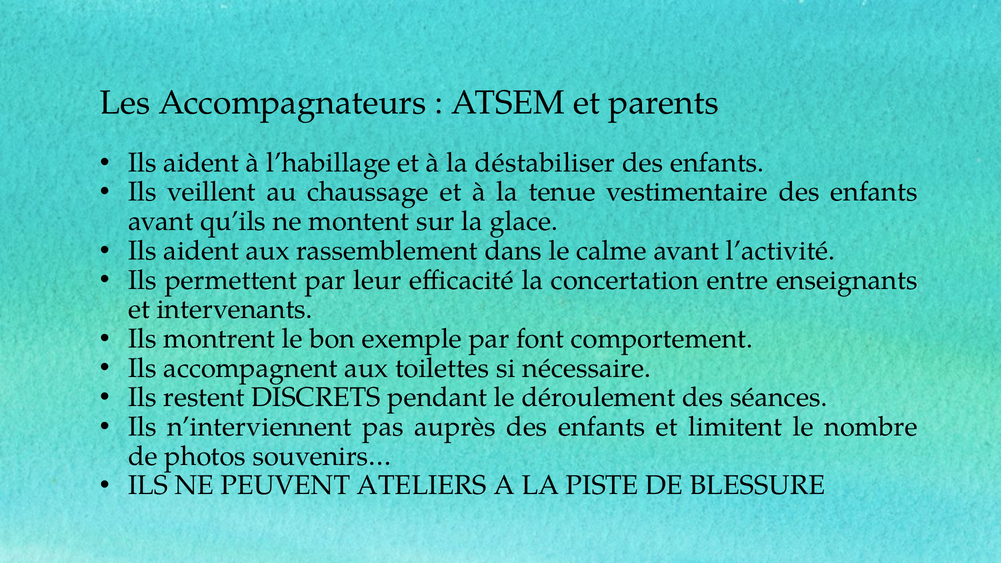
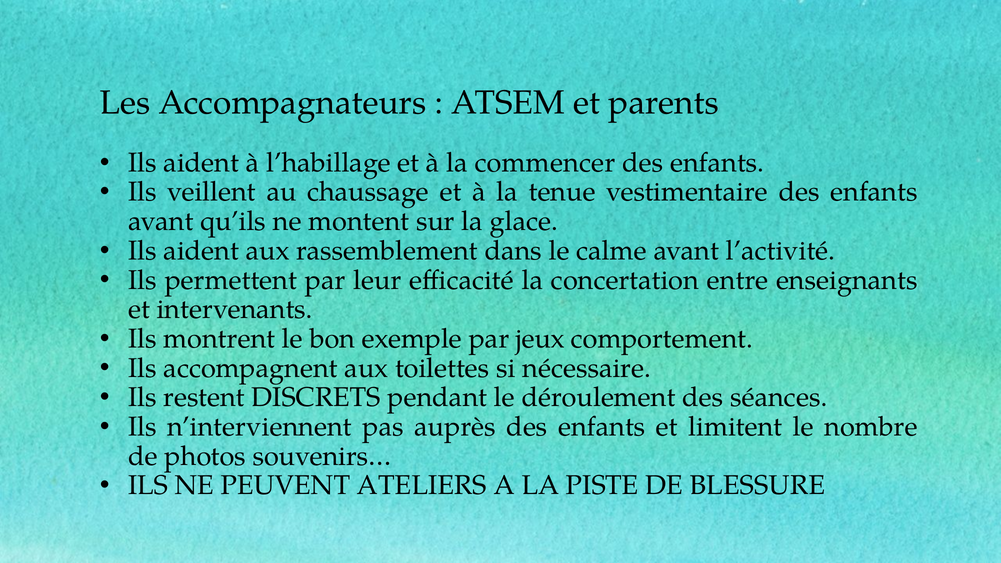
déstabiliser: déstabiliser -> commencer (545, 163)
font: font -> jeux (540, 339)
